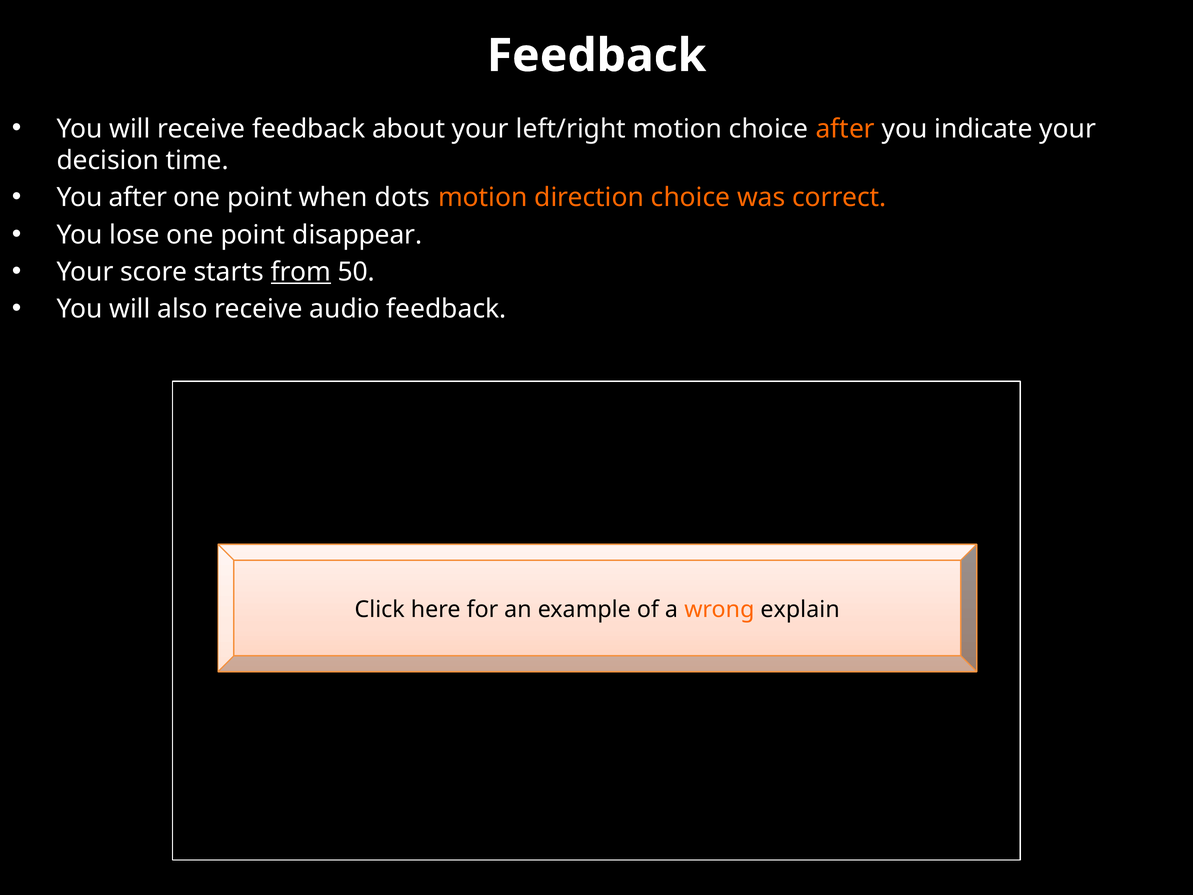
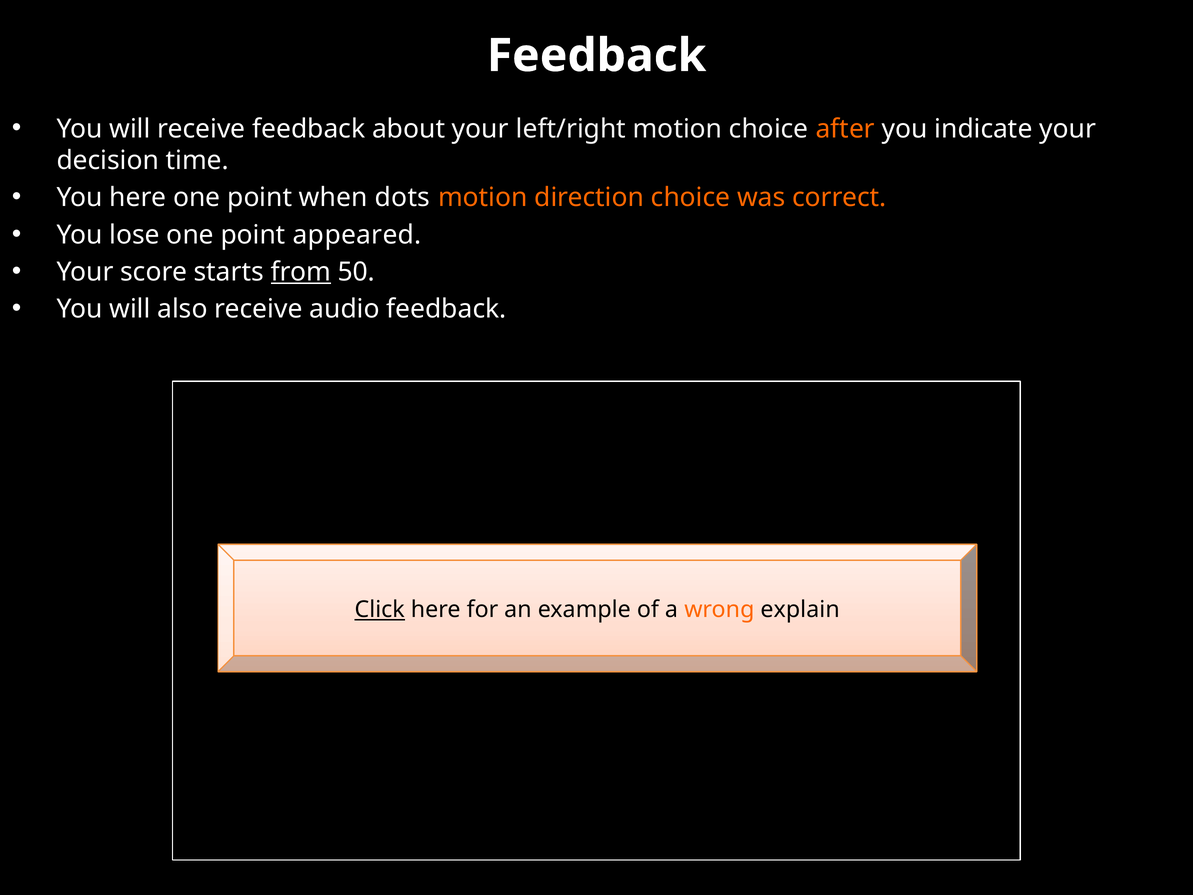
You after: after -> here (138, 198)
disappear: disappear -> appeared (357, 235)
Click underline: none -> present (380, 609)
